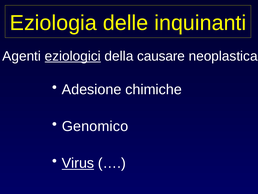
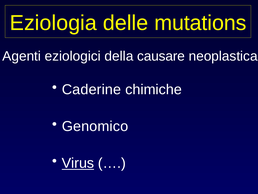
inquinanti: inquinanti -> mutations (200, 23)
eziologici underline: present -> none (73, 56)
Adesione: Adesione -> Caderine (91, 89)
